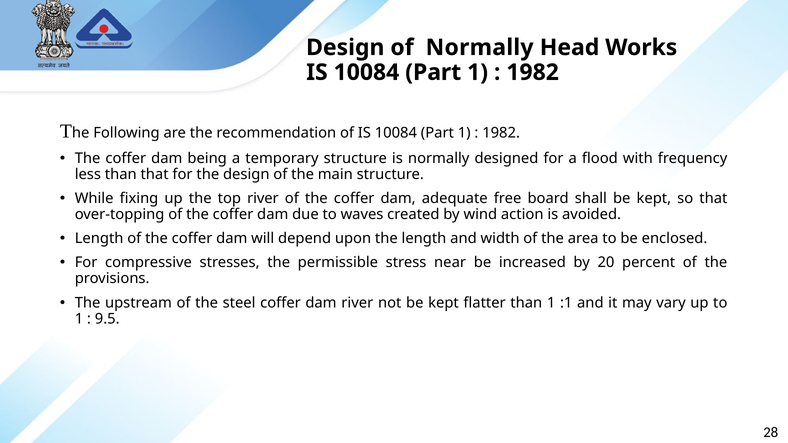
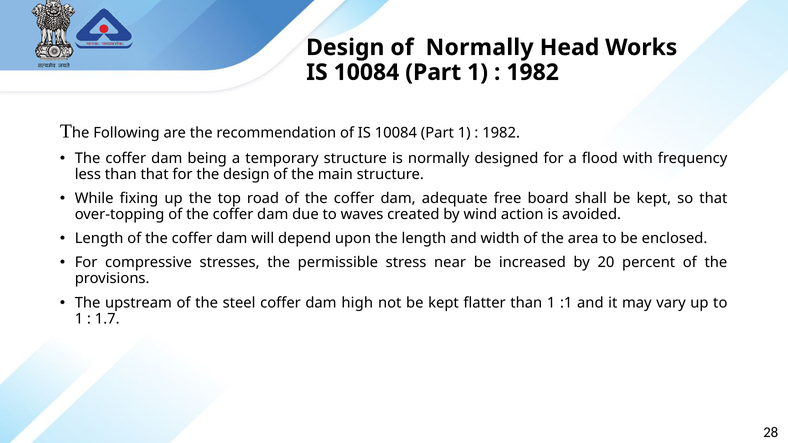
top river: river -> road (263, 198)
dam river: river -> high (357, 303)
9.5: 9.5 -> 1.7 (107, 319)
